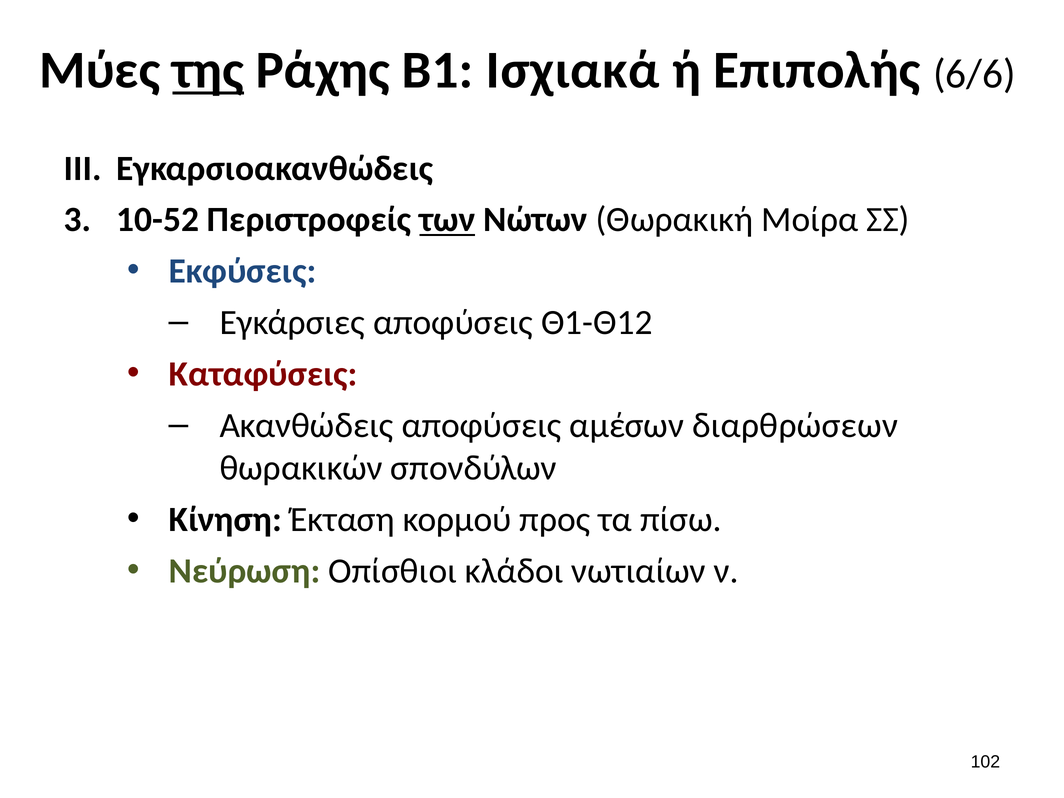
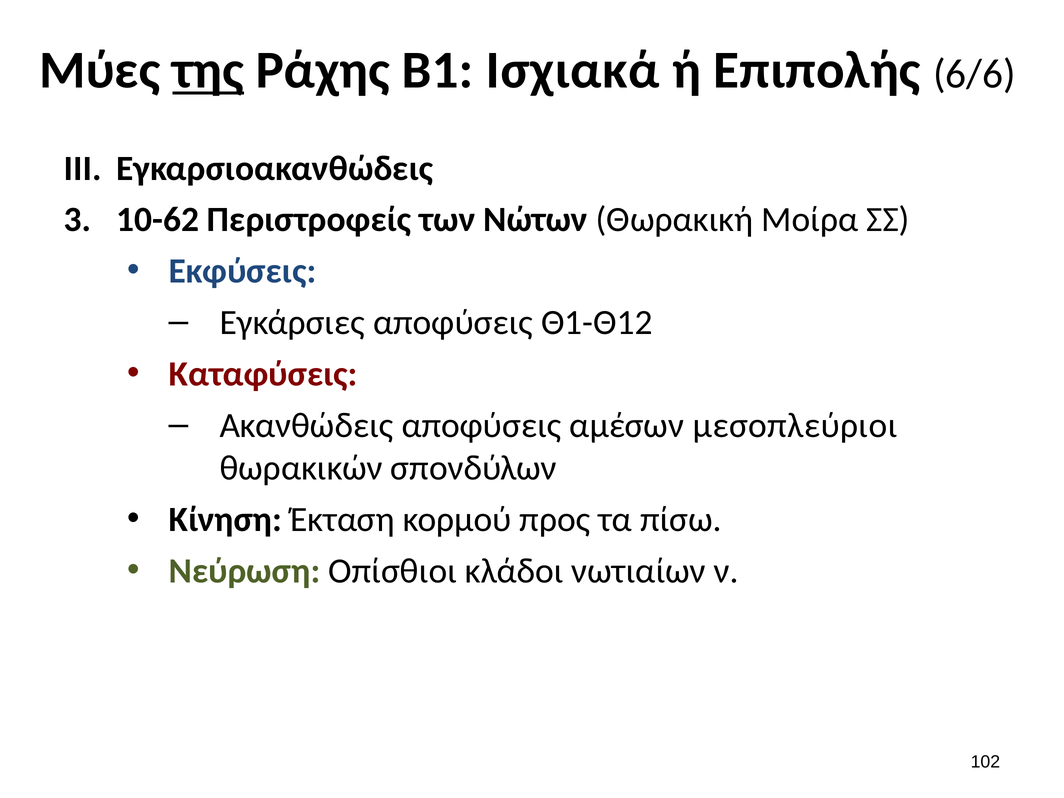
10-52: 10-52 -> 10-62 (158, 220)
των underline: present -> none (447, 220)
διαρθρώσεων: διαρθρώσεων -> μεσοπλεύριοι (795, 426)
